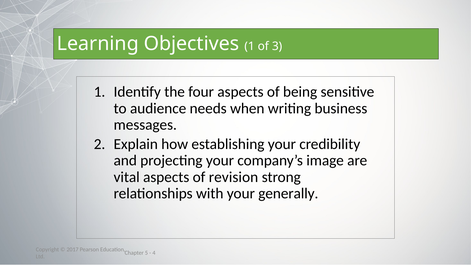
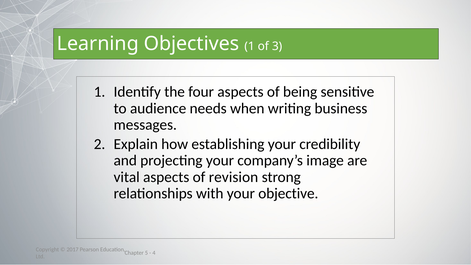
generally: generally -> objective (288, 193)
